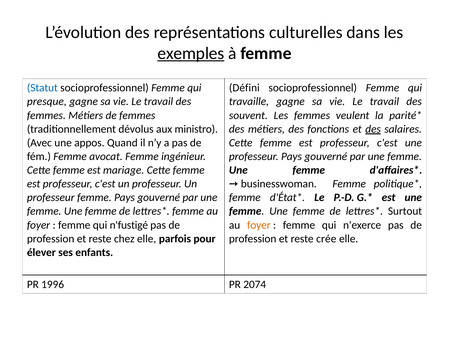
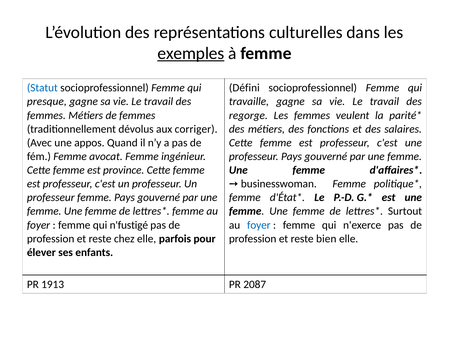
souvent: souvent -> regorge (248, 115)
ministro: ministro -> corriger (196, 129)
des underline: present -> none (373, 129)
mariage: mariage -> province (124, 170)
foyer colour: orange -> blue (259, 225)
crée: crée -> bien (326, 239)
1996: 1996 -> 1913 (53, 284)
2074: 2074 -> 2087 (255, 284)
